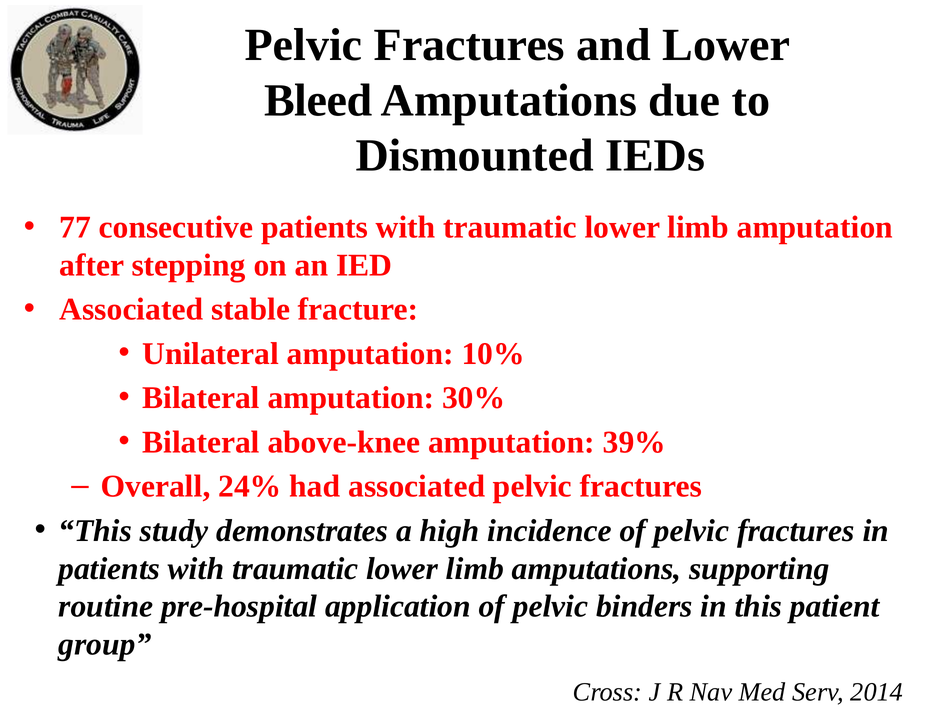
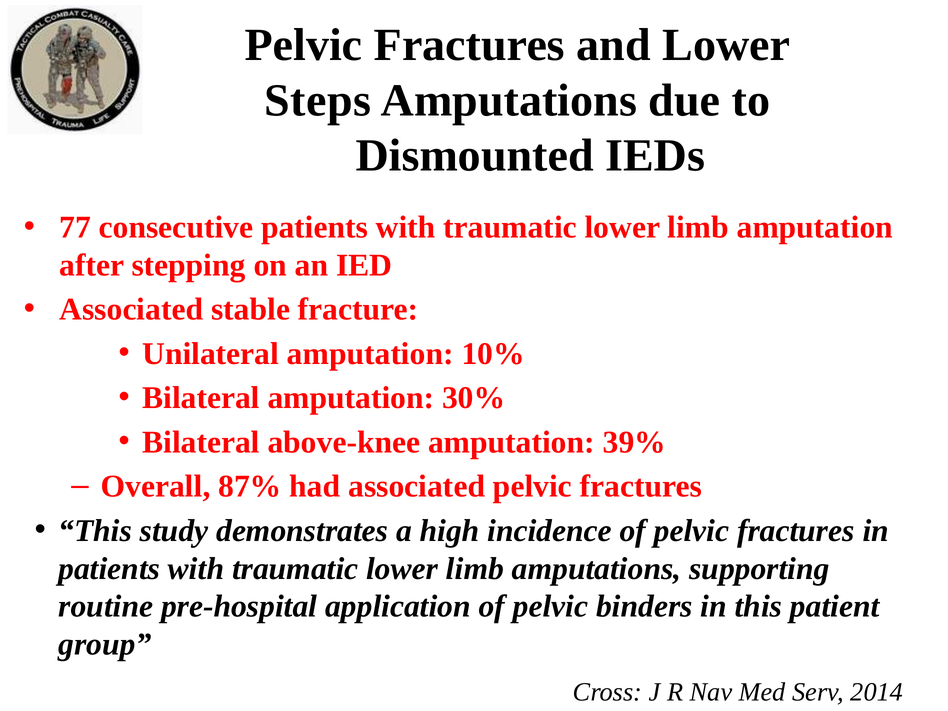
Bleed: Bleed -> Steps (318, 100)
24%: 24% -> 87% (250, 486)
